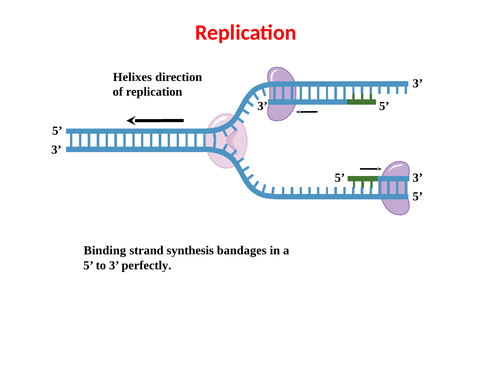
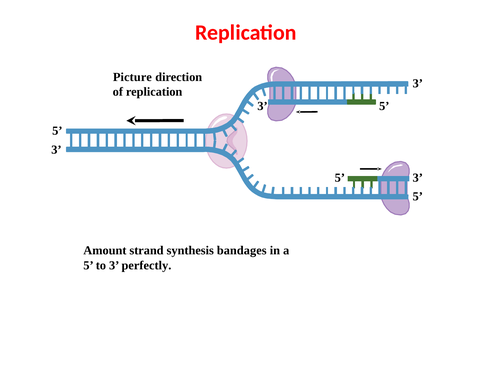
Helixes: Helixes -> Picture (132, 77)
Binding: Binding -> Amount (105, 251)
